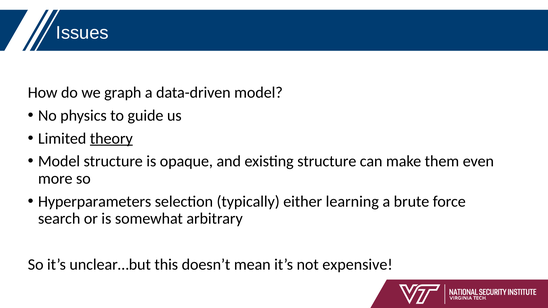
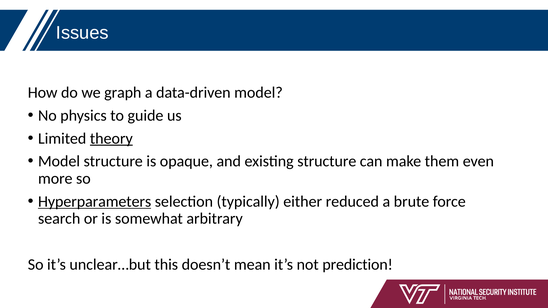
Hyperparameters underline: none -> present (95, 202)
learning: learning -> reduced (352, 202)
expensive: expensive -> prediction (358, 265)
